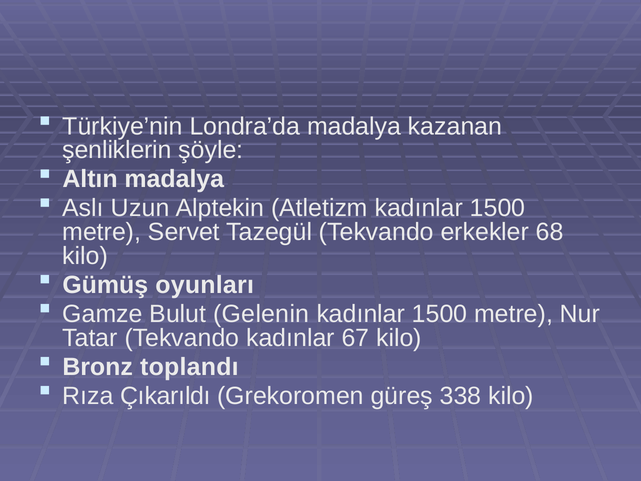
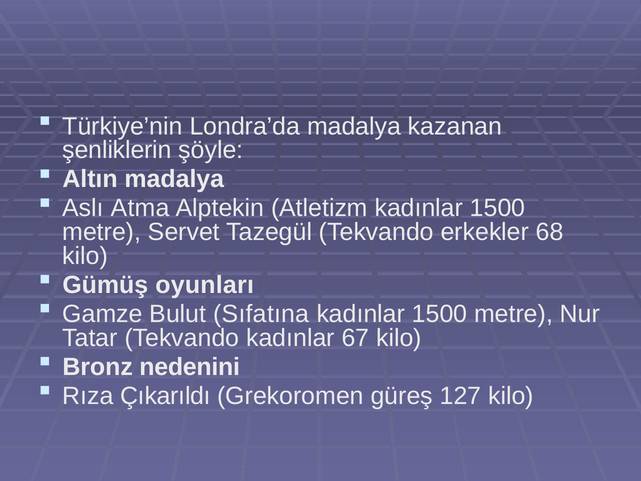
Uzun: Uzun -> Atma (140, 208)
Gelenin: Gelenin -> Sıfatına (261, 314)
toplandı: toplandı -> nedenini (190, 367)
338: 338 -> 127 (460, 396)
